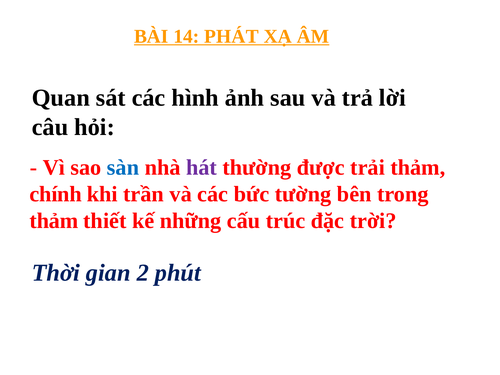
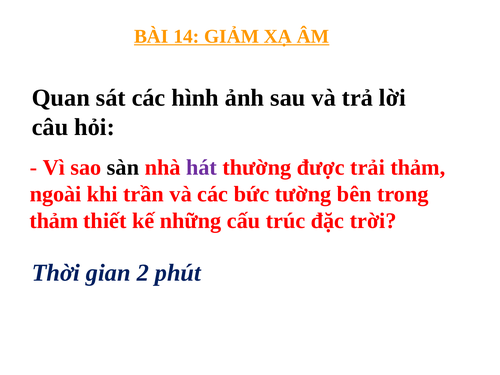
PHÁT: PHÁT -> GIẢM (232, 36)
sàn colour: blue -> black (123, 167)
chính: chính -> ngoài (56, 194)
